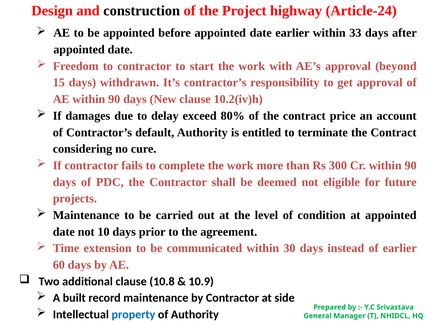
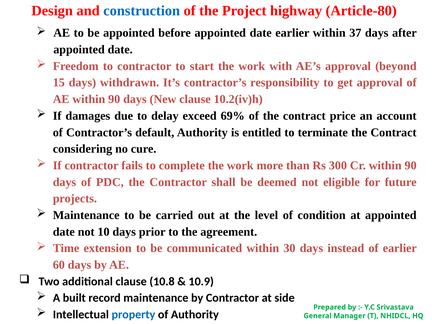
construction colour: black -> blue (142, 11)
Article-24: Article-24 -> Article-80 (361, 11)
33: 33 -> 37 (355, 33)
80%: 80% -> 69% (233, 116)
